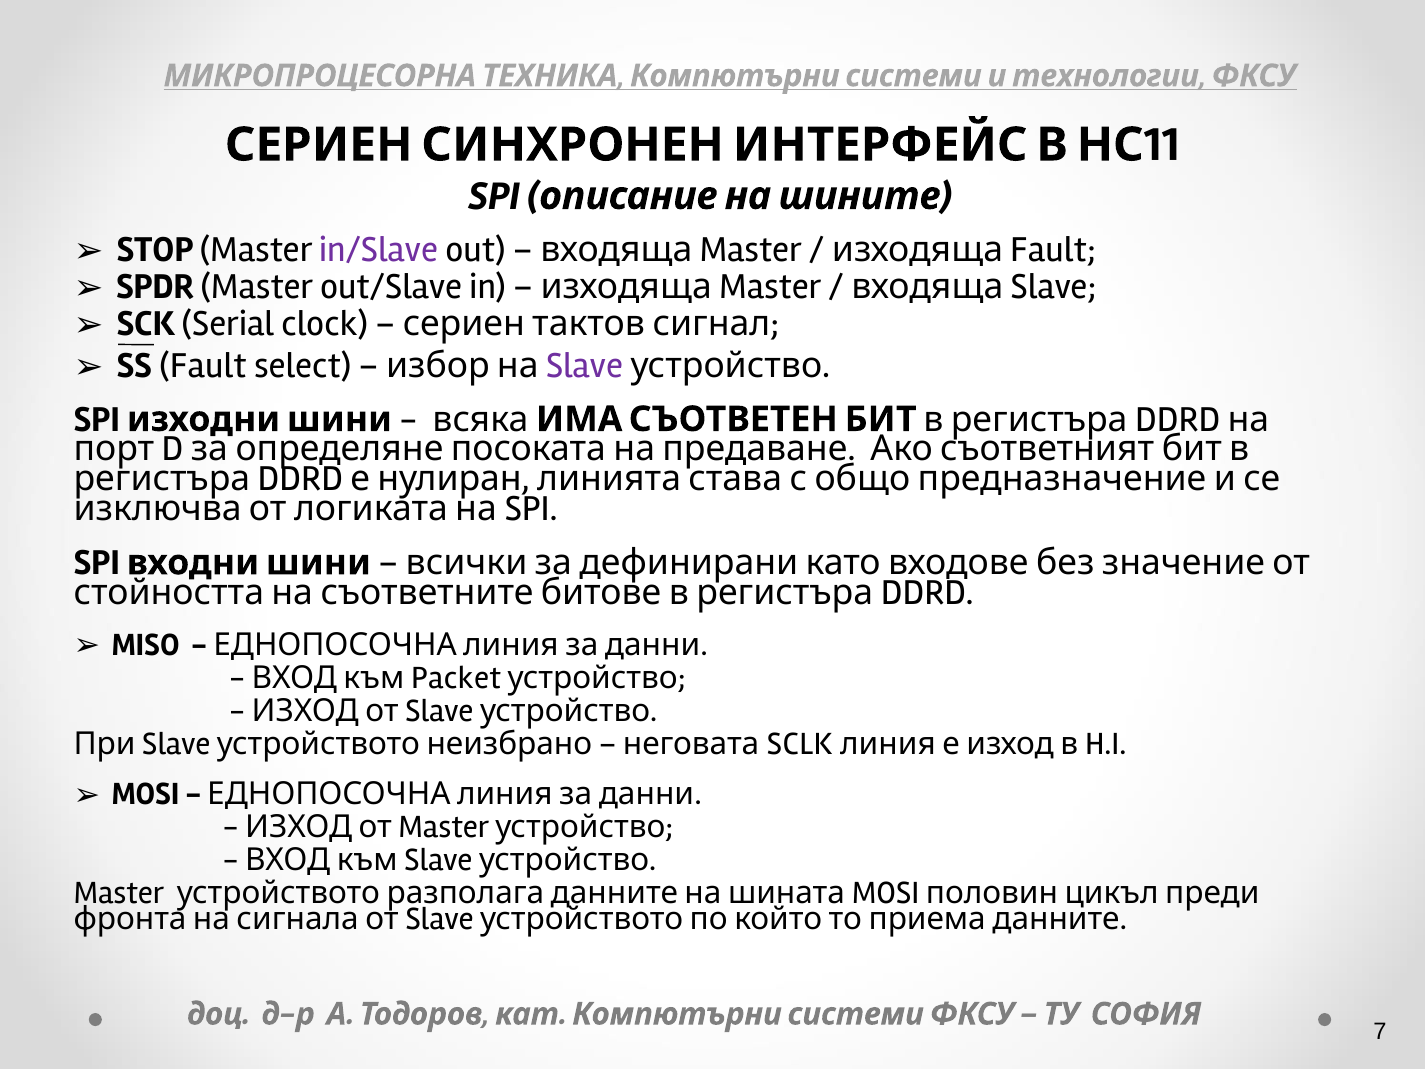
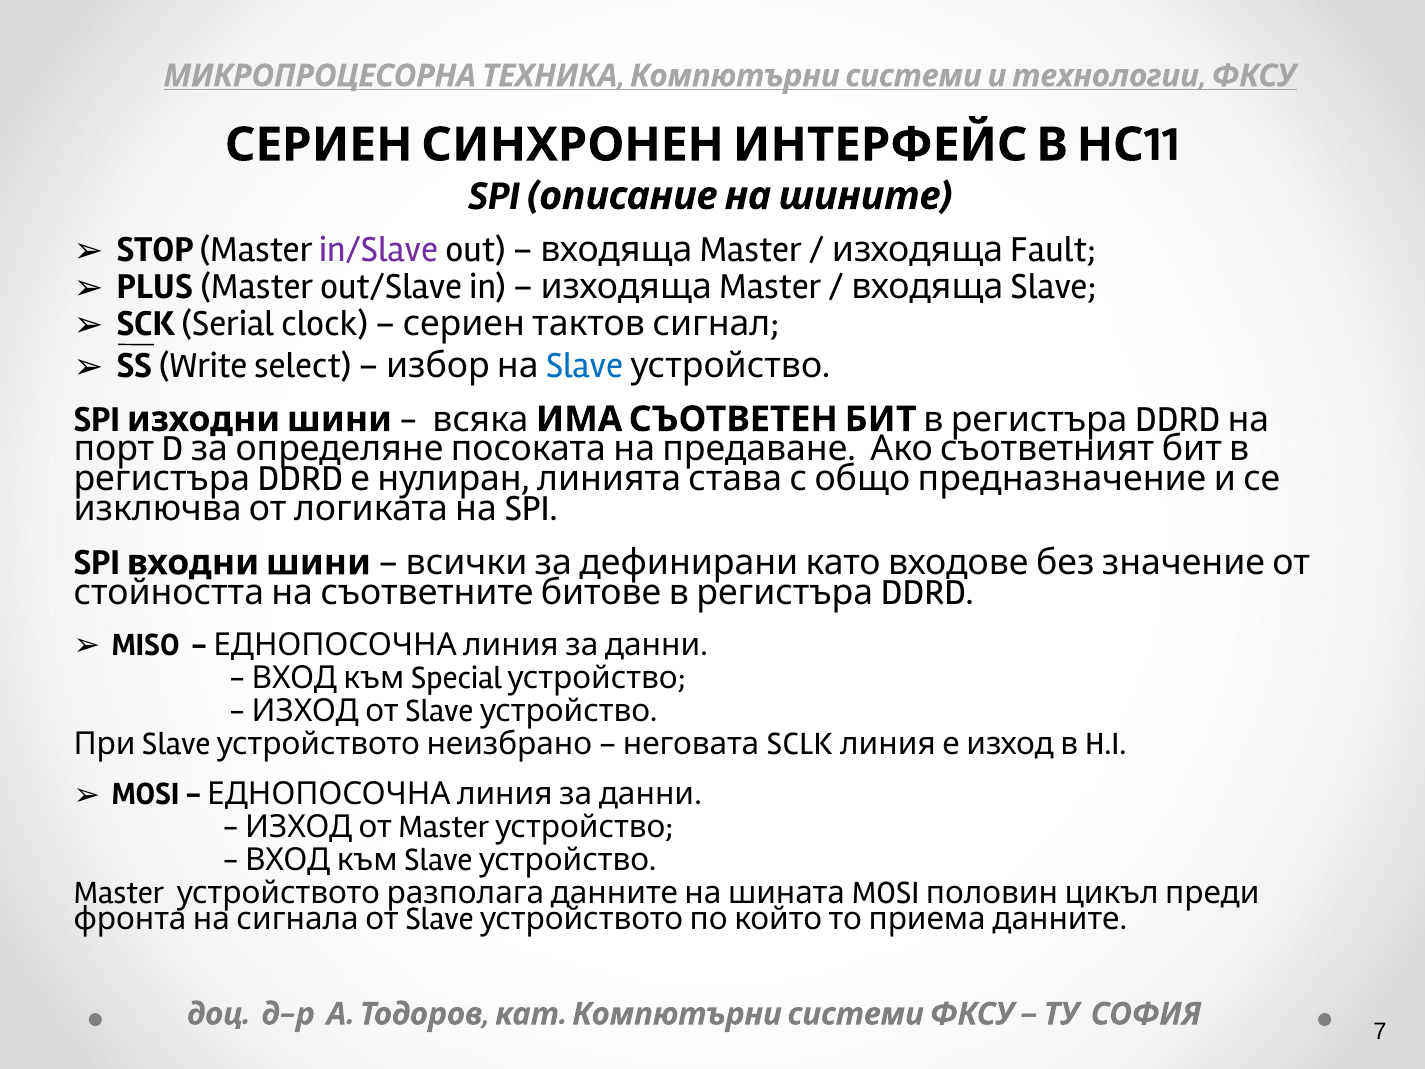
SPDR: SPDR -> PLUS (155, 287)
SS Fault: Fault -> Write (203, 366)
Slave colour: purple -> blue (584, 366)
Packet: Packet -> Special (456, 678)
